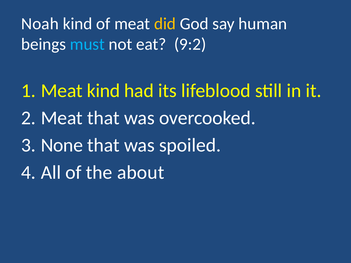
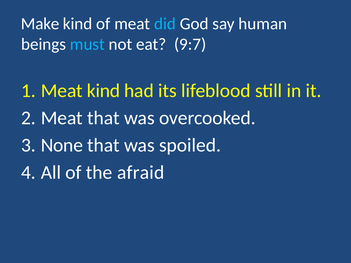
Noah: Noah -> Make (40, 24)
did colour: yellow -> light blue (165, 24)
9:2: 9:2 -> 9:7 (190, 44)
about: about -> afraid (141, 173)
